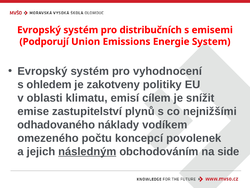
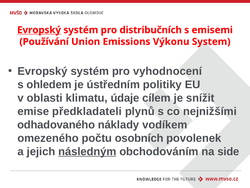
Evropský underline: none -> present (39, 30)
Podporují: Podporují -> Používání (44, 42)
Energie: Energie -> Výkonu (171, 42)
zakotveny: zakotveny -> ústředním (113, 84)
emisí: emisí -> údaje (125, 98)
zastupitelství: zastupitelství -> předkladateli (87, 111)
koncepcí: koncepcí -> osobních (139, 138)
